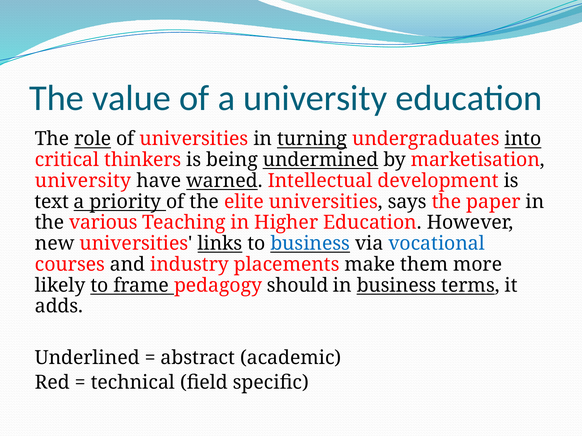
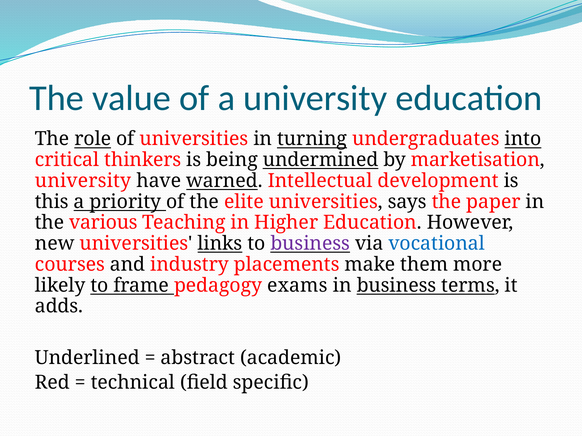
text: text -> this (52, 202)
business colour: blue -> purple (310, 244)
should: should -> exams (297, 286)
